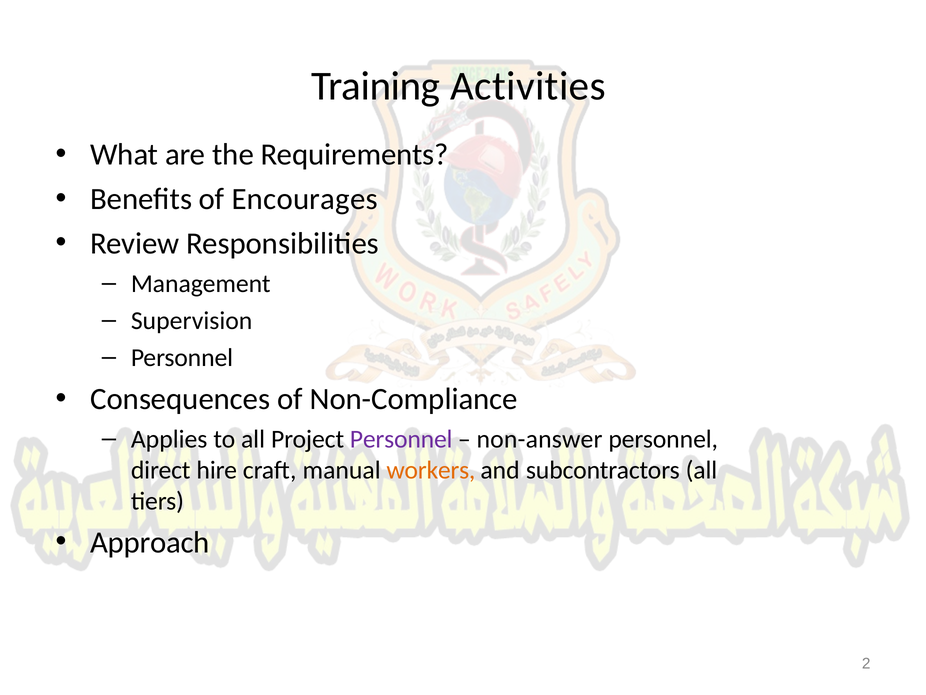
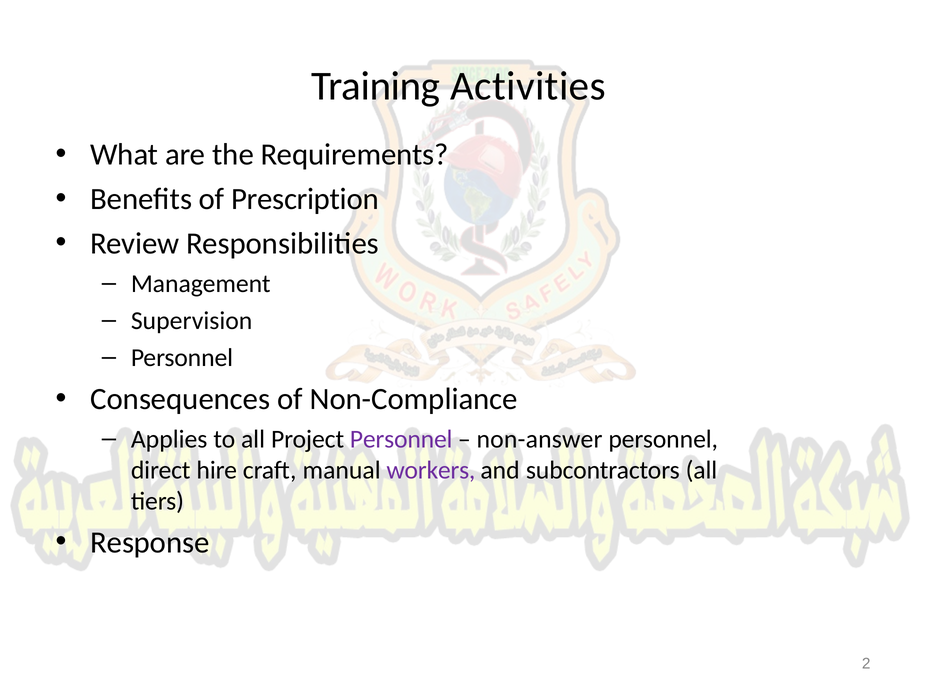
Encourages: Encourages -> Prescription (305, 199)
workers colour: orange -> purple (431, 470)
Approach: Approach -> Response (150, 542)
